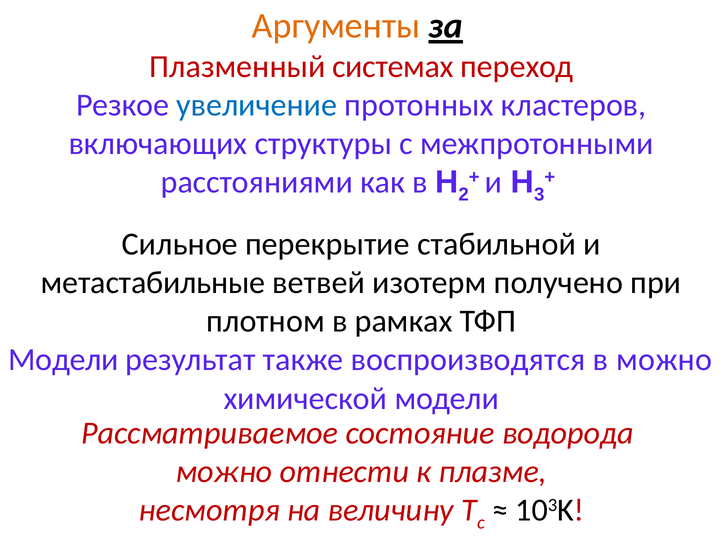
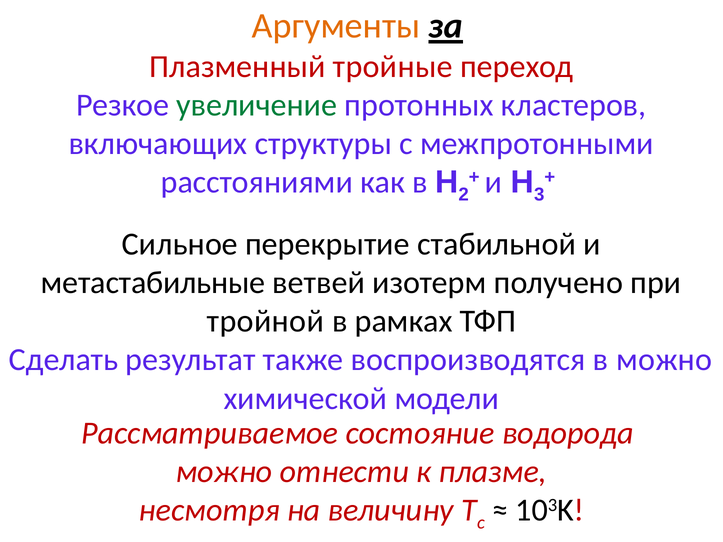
системах: системах -> тройные (393, 67)
увеличение colour: blue -> green (257, 105)
плотном: плотном -> тройной (265, 321)
Модели: Модели -> Сделать (63, 360)
